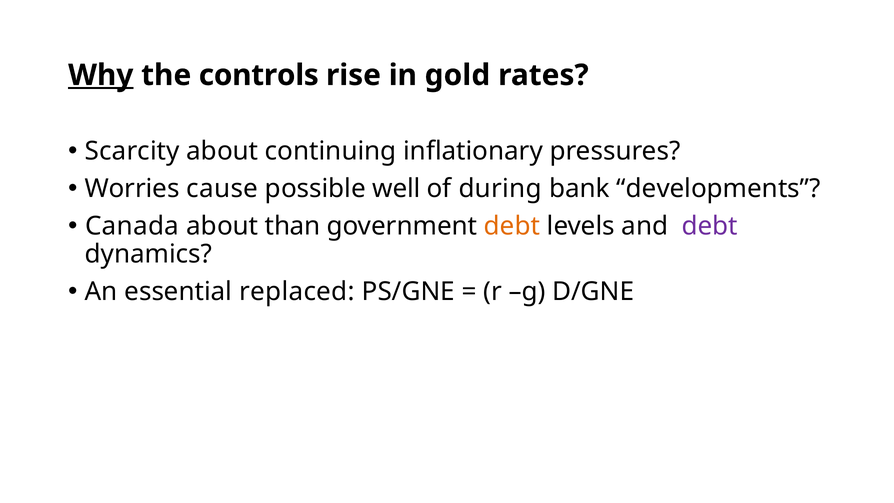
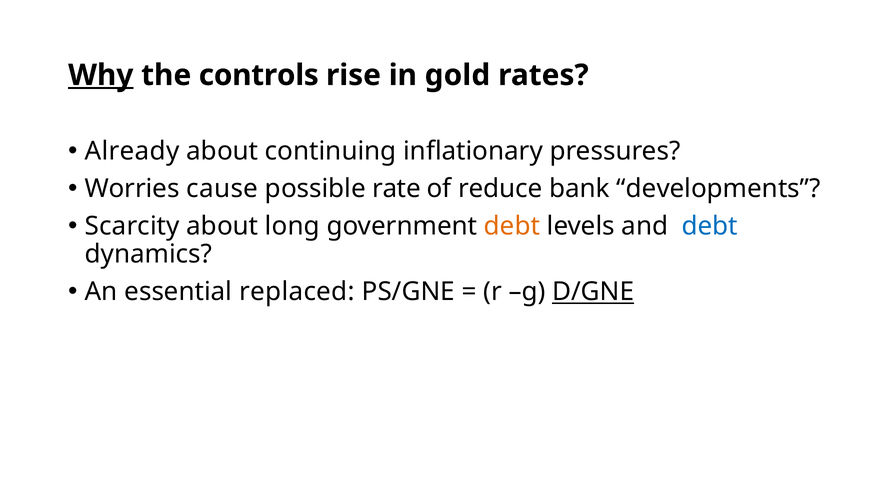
Scarcity: Scarcity -> Already (132, 151)
well: well -> rate (396, 189)
during: during -> reduce (500, 189)
Canada: Canada -> Scarcity (132, 226)
than: than -> long (292, 226)
debt colour: purple -> blue (710, 226)
D/GNE underline: none -> present (593, 292)
